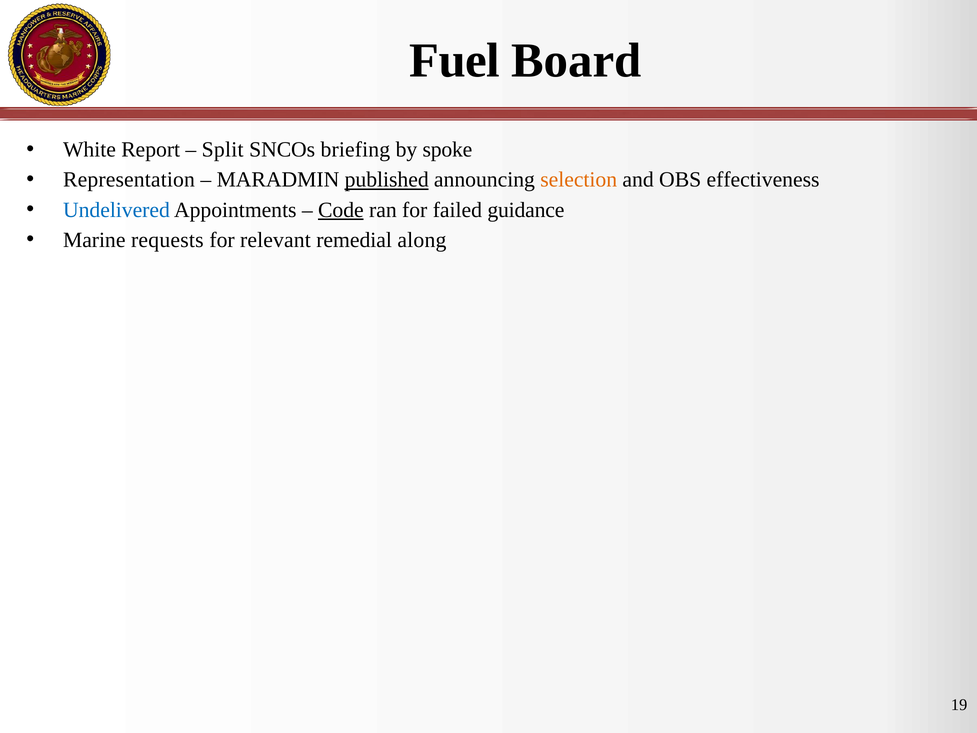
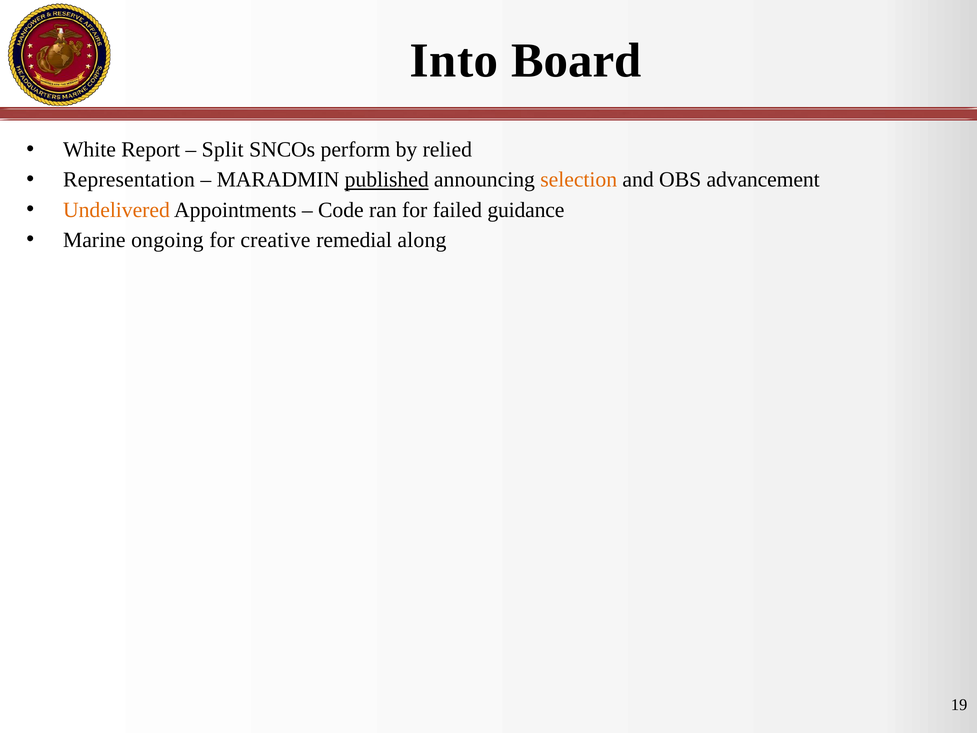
Fuel: Fuel -> Into (454, 60)
briefing: briefing -> perform (355, 150)
spoke: spoke -> relied (447, 150)
effectiveness: effectiveness -> advancement (763, 180)
Undelivered colour: blue -> orange (116, 210)
Code underline: present -> none (341, 210)
requests: requests -> ongoing (167, 240)
relevant: relevant -> creative (275, 240)
